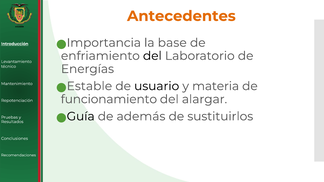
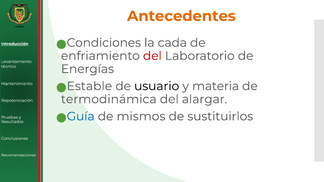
Importancia: Importancia -> Condiciones (104, 43)
base: base -> cada (172, 43)
del colour: black -> red (152, 56)
funcionamiento: funcionamiento -> termodinámica (109, 99)
Guía colour: black -> blue (81, 117)
además: además -> mismos (141, 117)
